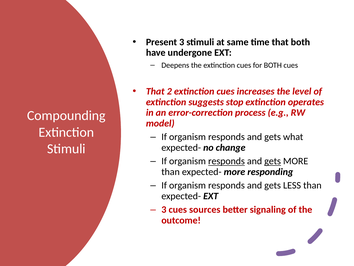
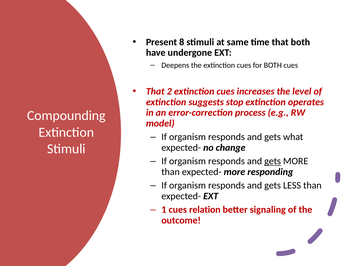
Present 3: 3 -> 8 (182, 42)
responds underline: present -> none (226, 161)
3: 3 -> 1 (164, 209)
sources: sources -> relation (205, 209)
